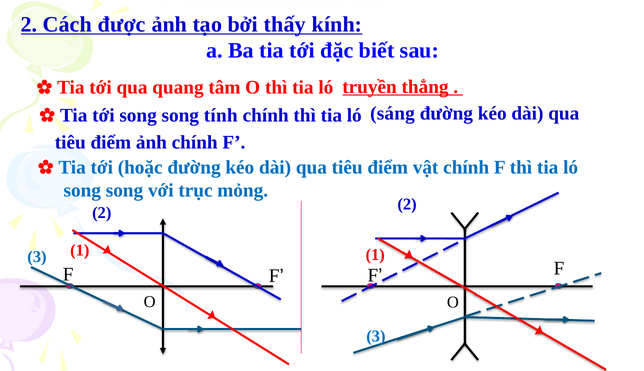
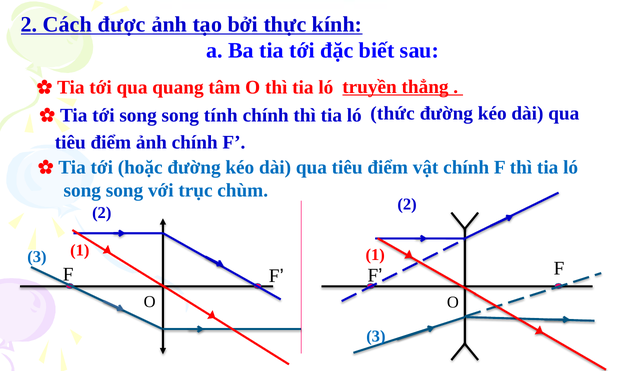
thấy: thấy -> thực (285, 24)
sáng: sáng -> thức (392, 114)
mỏng: mỏng -> chùm (243, 191)
